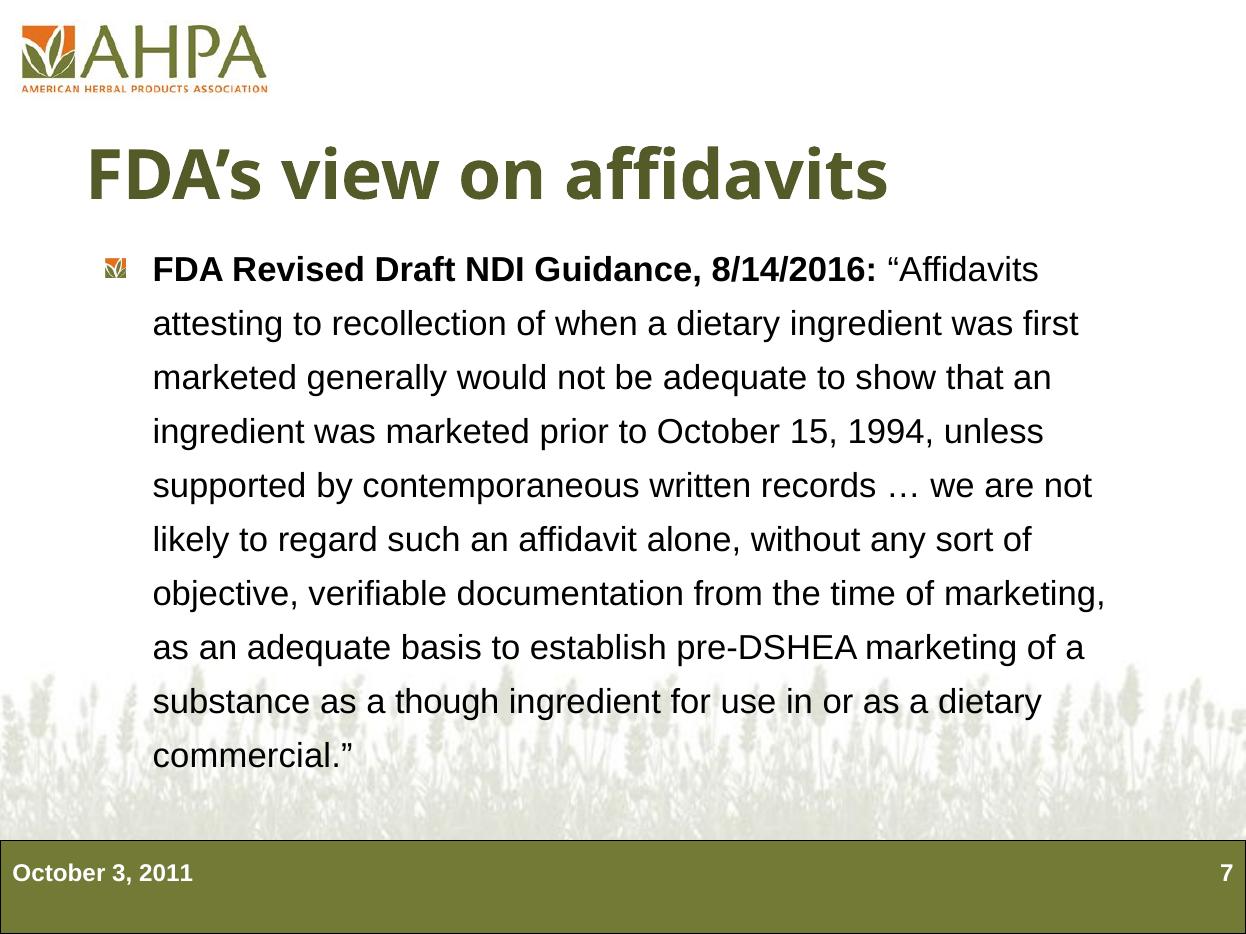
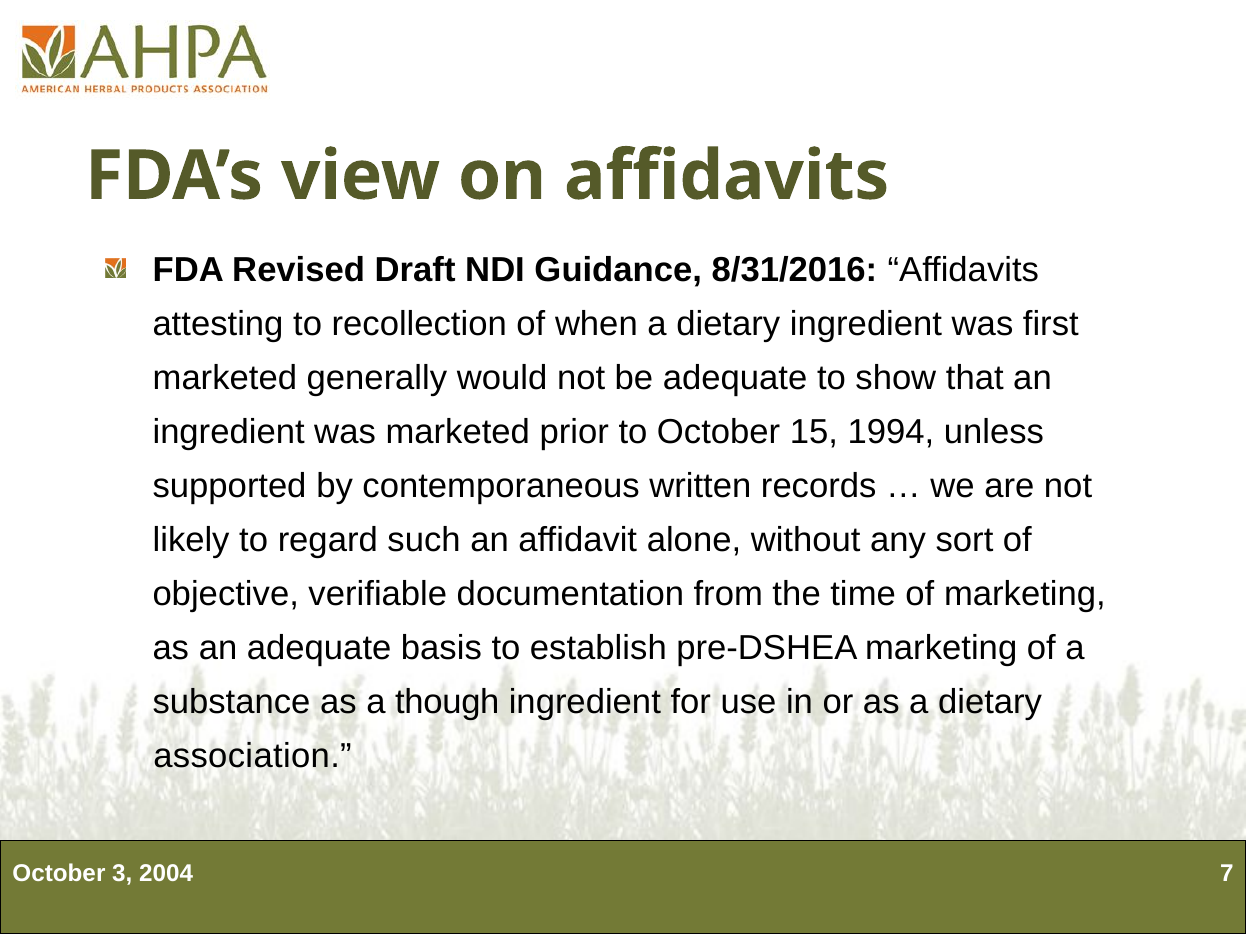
8/14/2016: 8/14/2016 -> 8/31/2016 (794, 270)
commercial: commercial -> association (253, 756)
2011: 2011 -> 2004 (166, 874)
